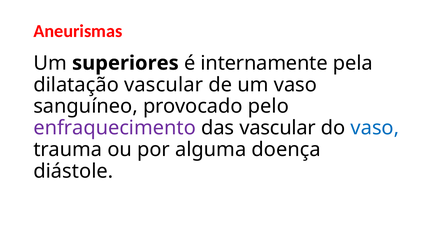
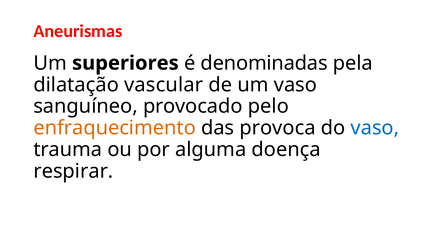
internamente: internamente -> denominadas (264, 63)
enfraquecimento colour: purple -> orange (115, 128)
das vascular: vascular -> provoca (278, 128)
diástole: diástole -> respirar (73, 172)
